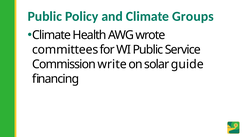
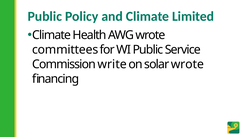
Groups: Groups -> Limited (193, 16)
solar guide: guide -> wrote (187, 64)
